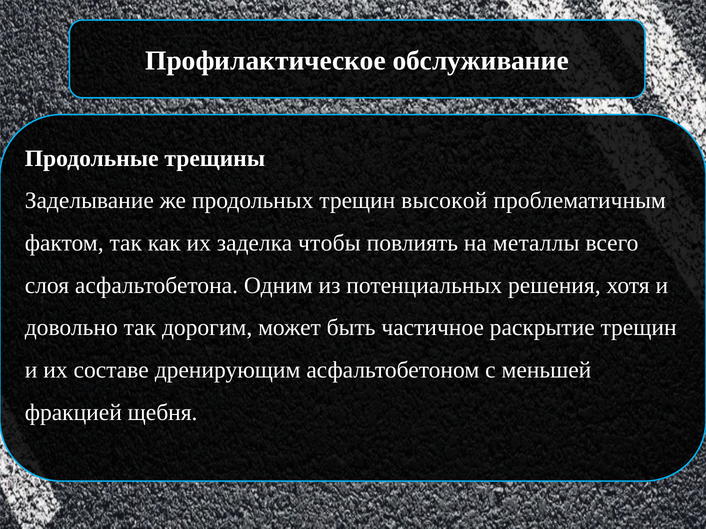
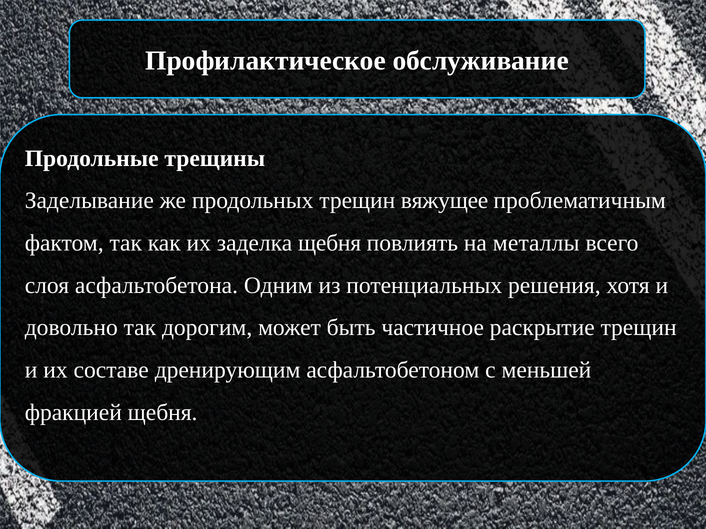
высокой: высокой -> вяжущее (445, 201)
заделка чтобы: чтобы -> щебня (330, 243)
